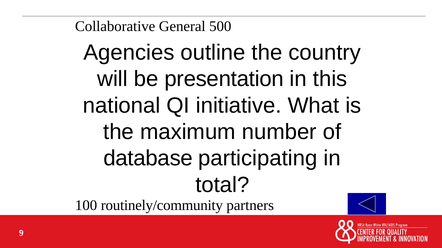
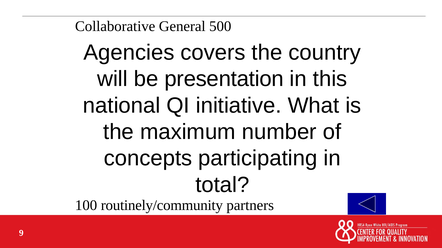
outline: outline -> covers (213, 53)
database: database -> concepts (148, 159)
